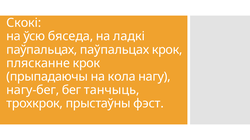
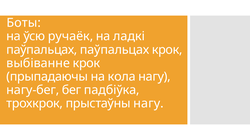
Скокі: Скокі -> Боты (24, 23)
бяседа: бяседа -> ручаёк (71, 36)
плясканне: плясканне -> выбіванне (38, 63)
танчыць: танчыць -> падбіўка (112, 90)
прыстаўны фэст: фэст -> нагу (149, 104)
